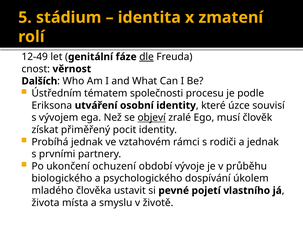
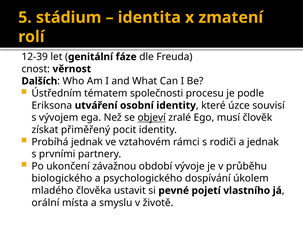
12-49: 12-49 -> 12-39 (35, 57)
dle underline: present -> none (147, 57)
ochuzení: ochuzení -> závažnou (114, 166)
života: života -> orální (45, 202)
